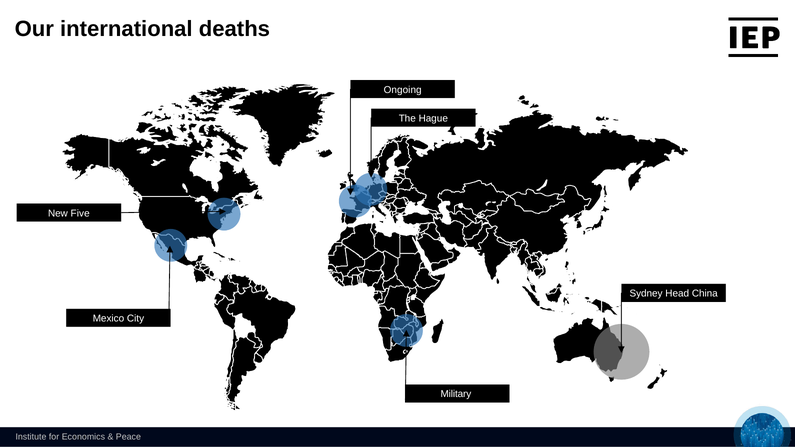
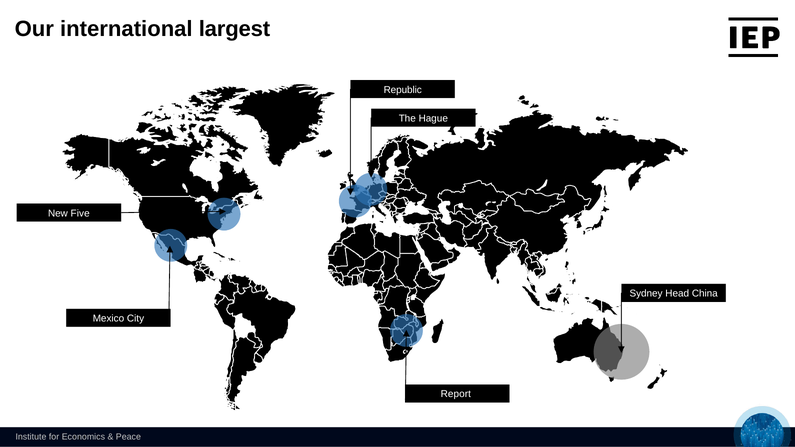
deaths: deaths -> largest (234, 29)
Ongoing: Ongoing -> Republic (403, 90)
Military: Military -> Report (456, 394)
